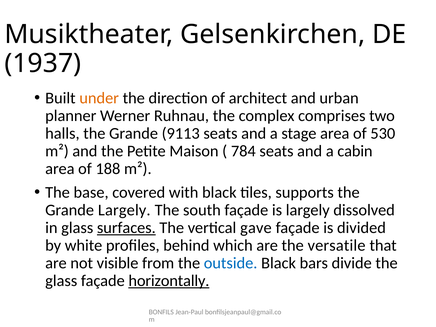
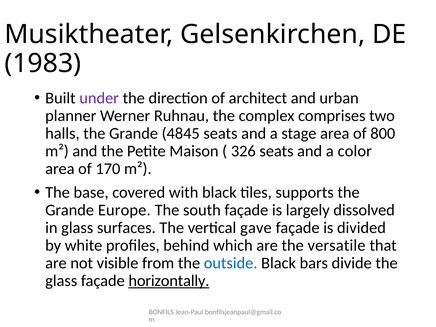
1937: 1937 -> 1983 (43, 63)
under colour: orange -> purple (99, 98)
9113: 9113 -> 4845 (181, 133)
530: 530 -> 800 (383, 133)
784: 784 -> 326 (243, 151)
cabin: cabin -> color (355, 151)
188: 188 -> 170 (108, 169)
Grande Largely: Largely -> Europe (124, 210)
surfaces underline: present -> none (126, 228)
